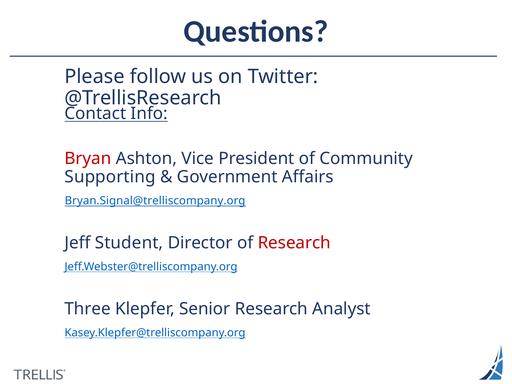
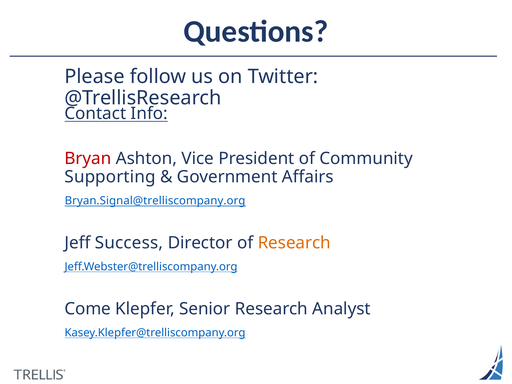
Student: Student -> Success (129, 243)
Research colour: red -> orange (294, 243)
Three: Three -> Come (88, 309)
